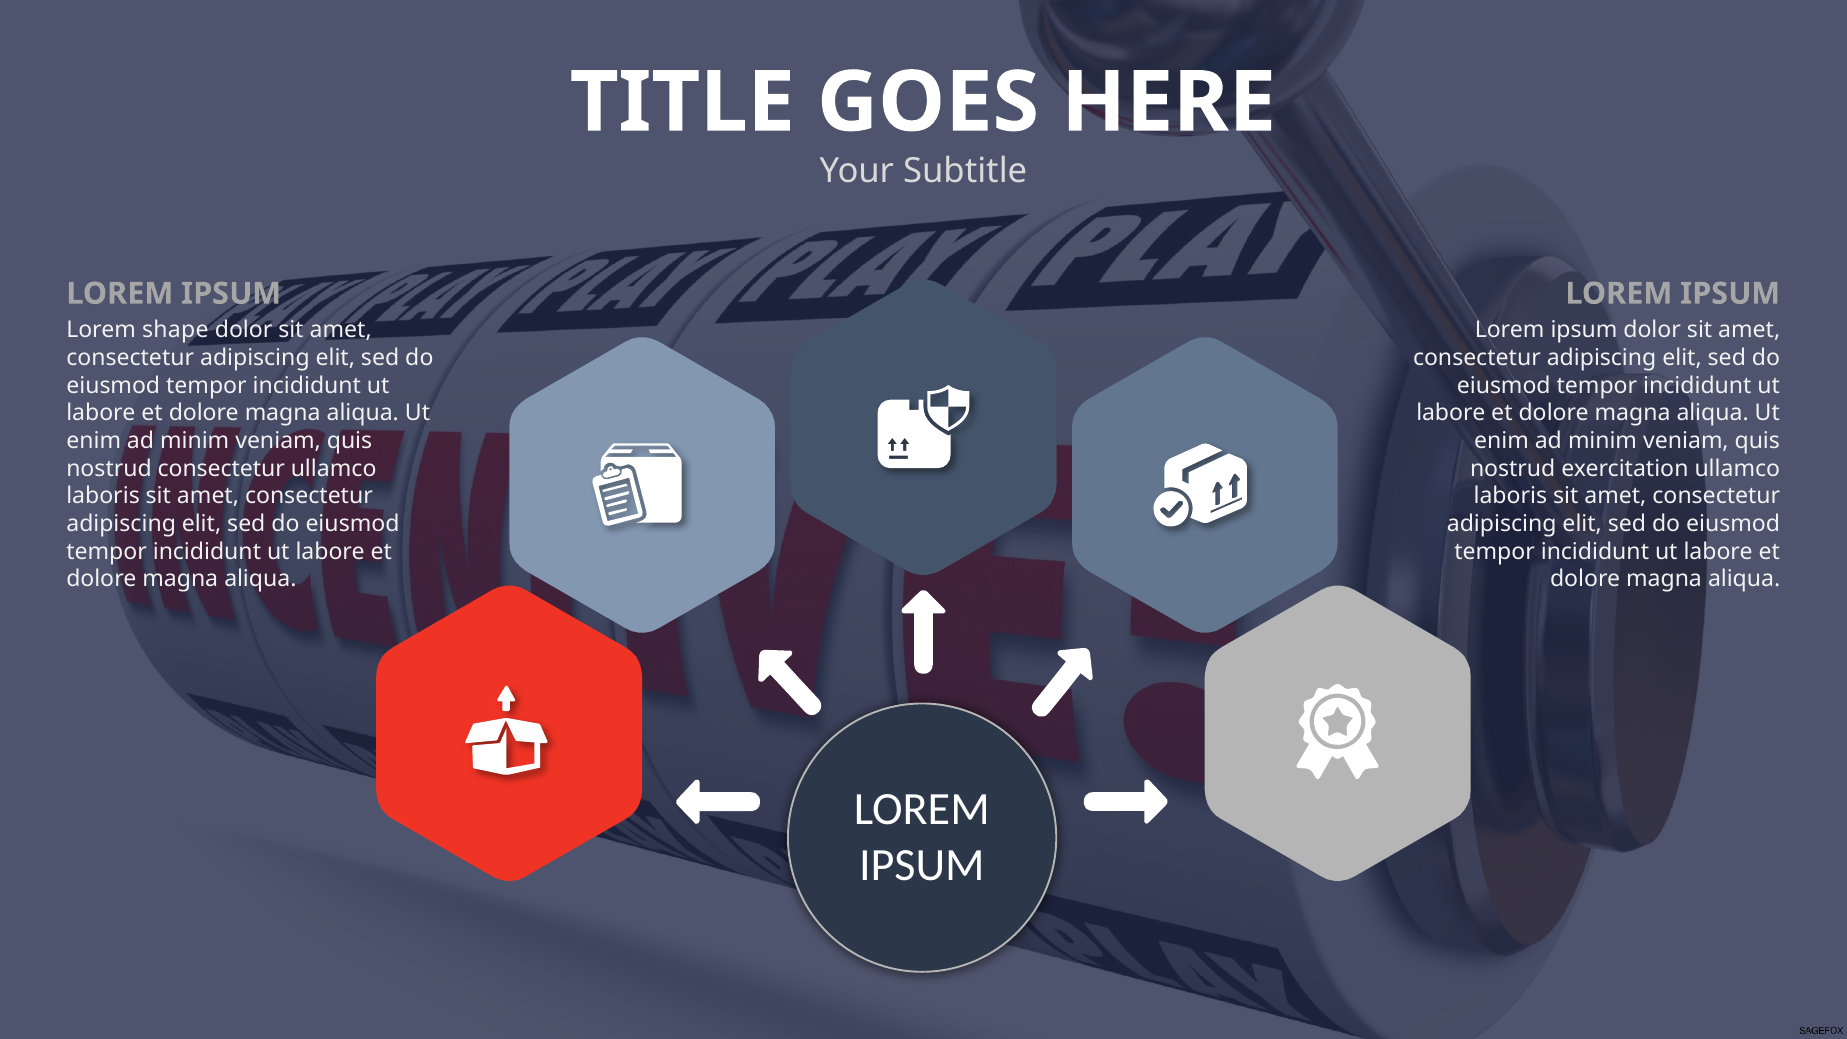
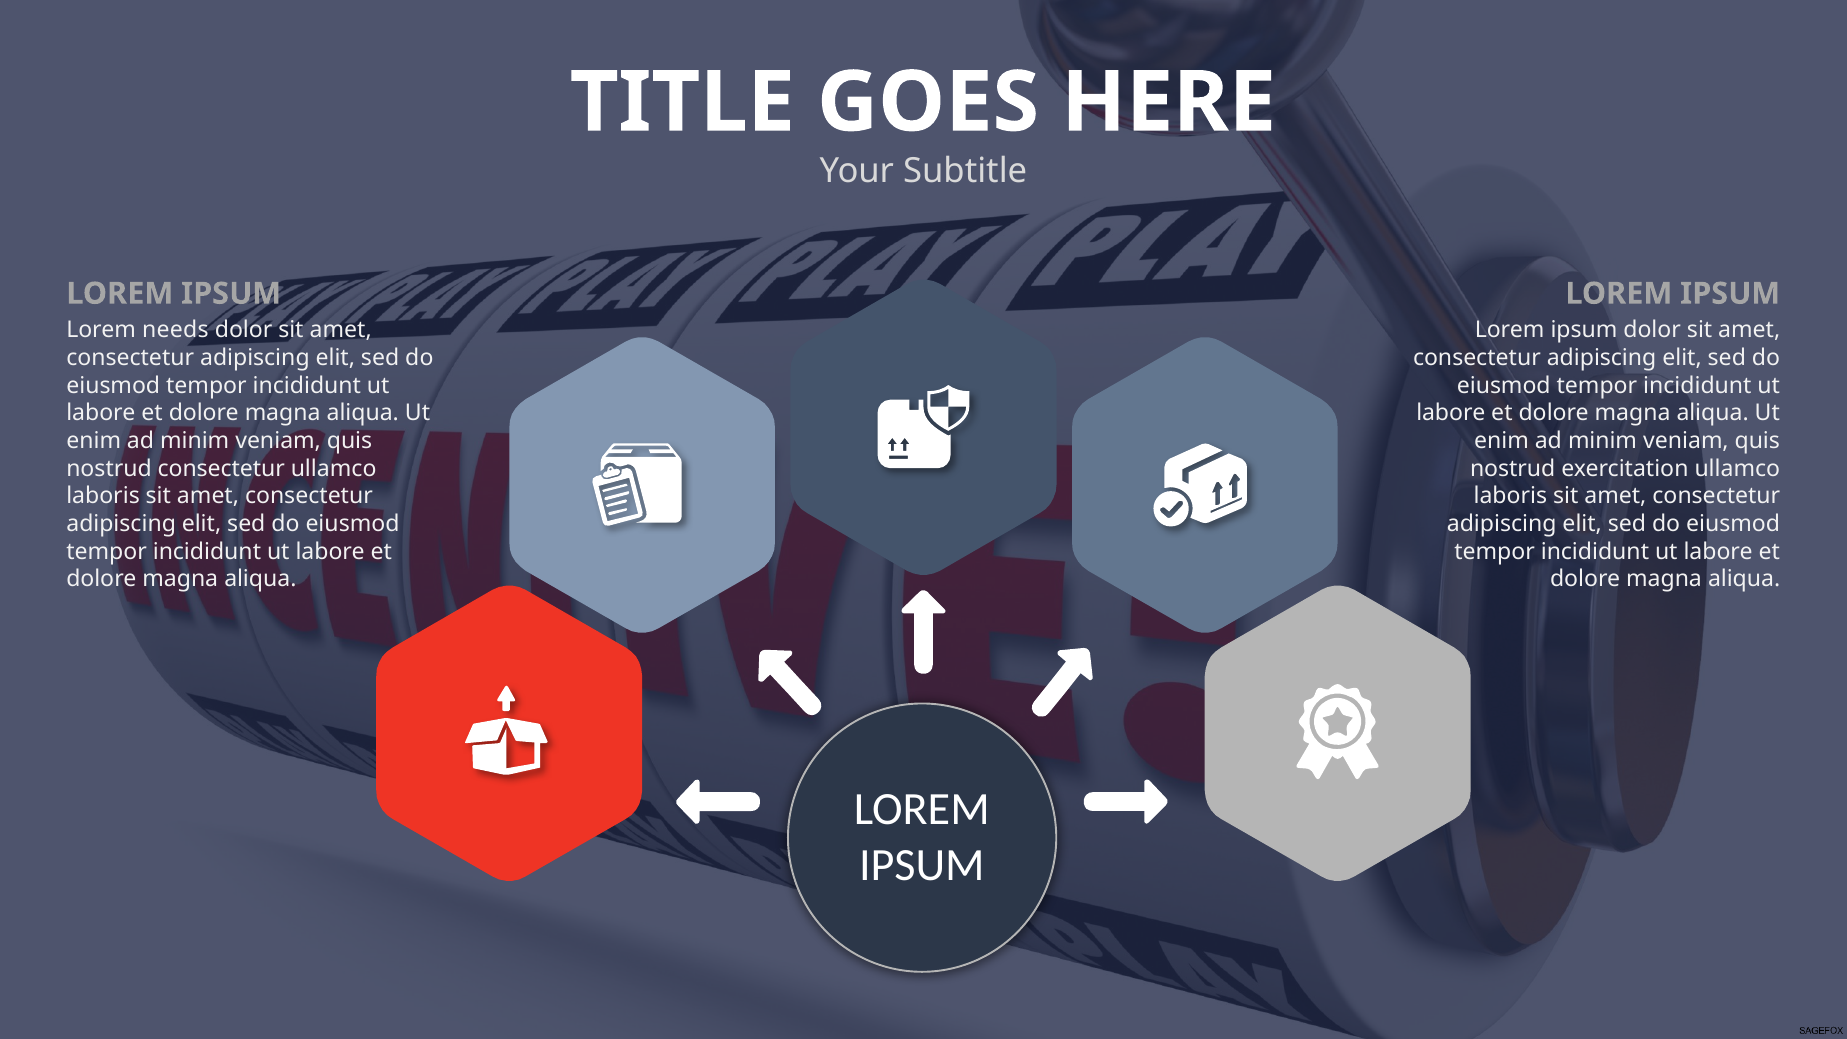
shape: shape -> needs (175, 330)
